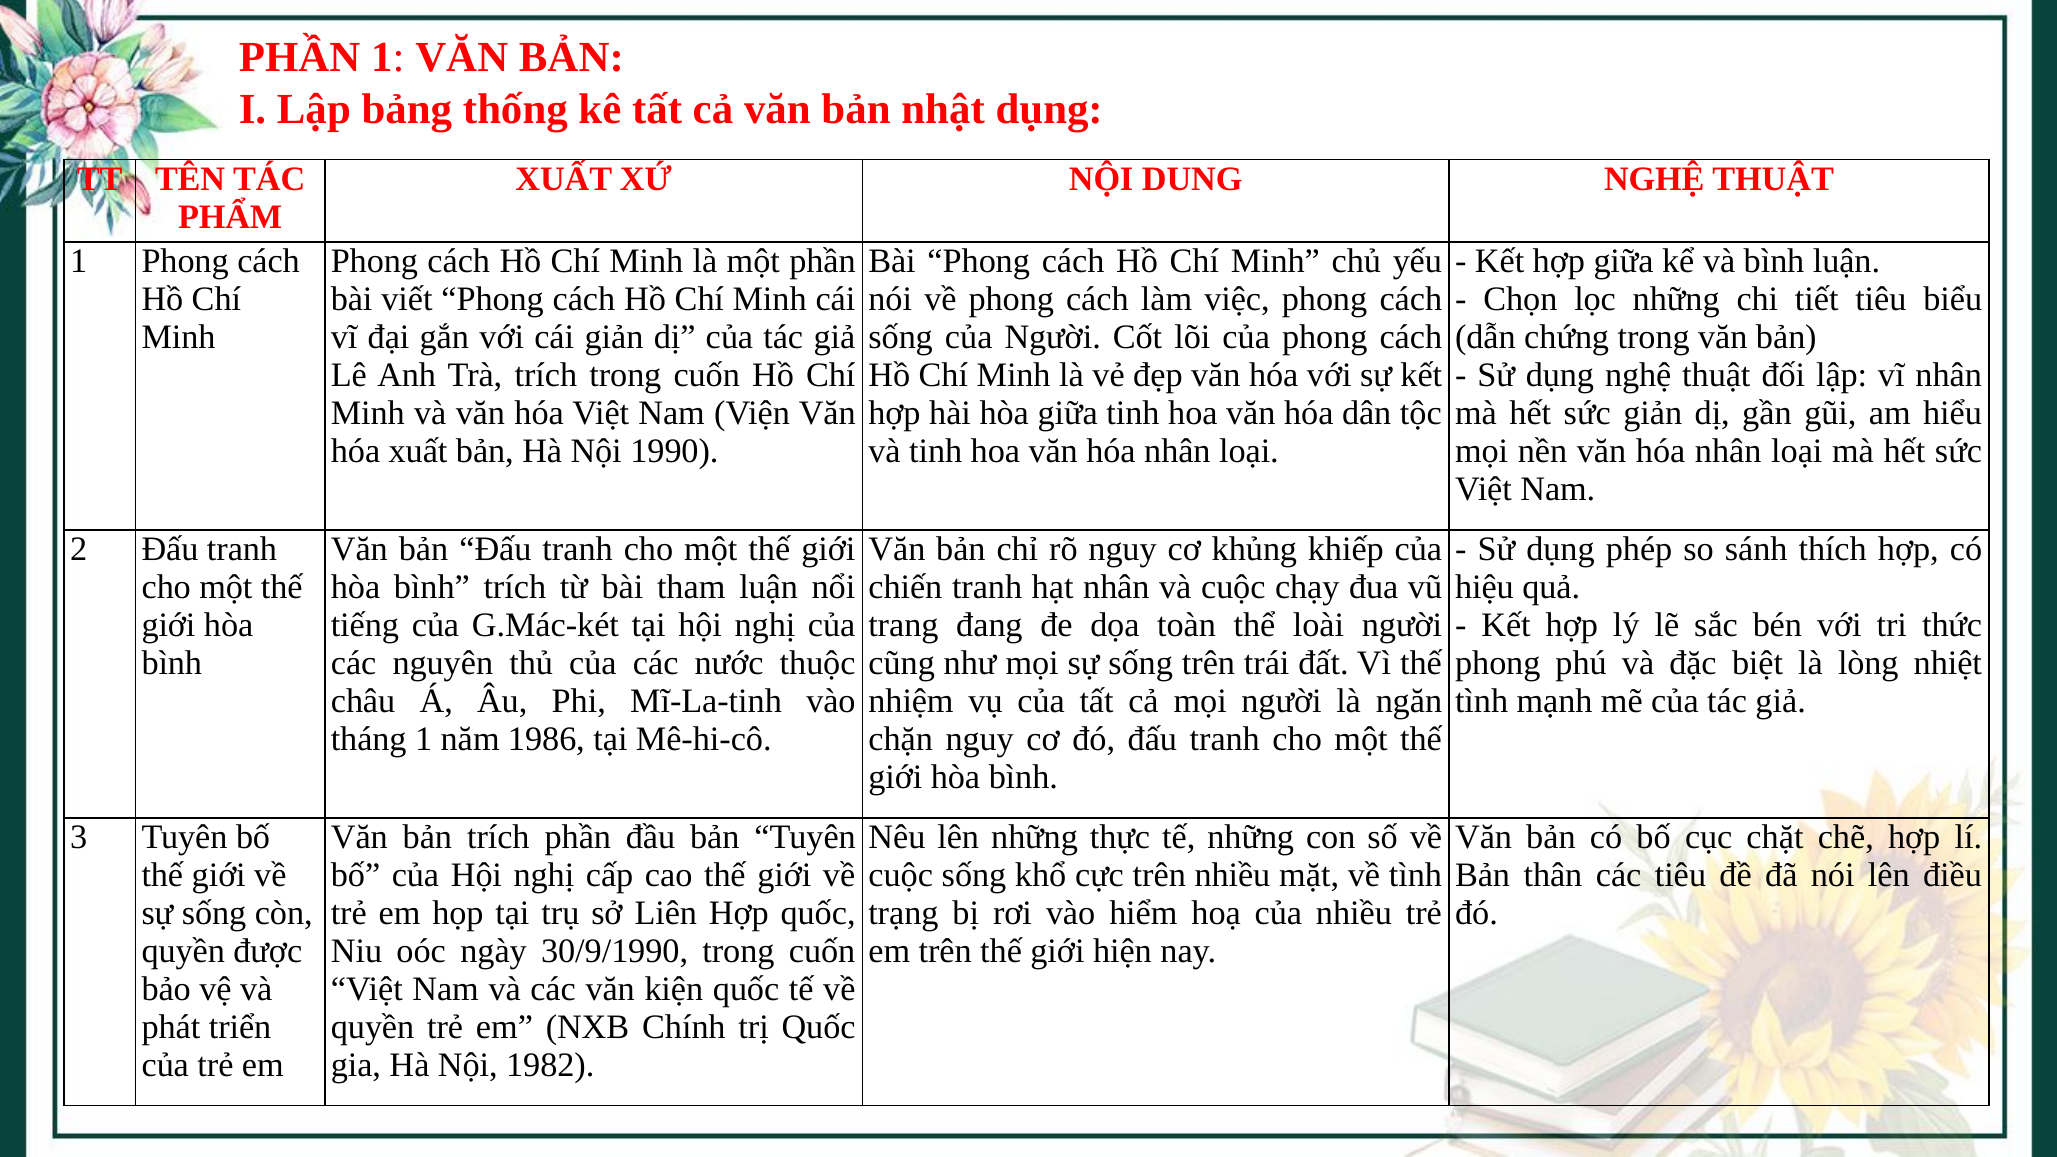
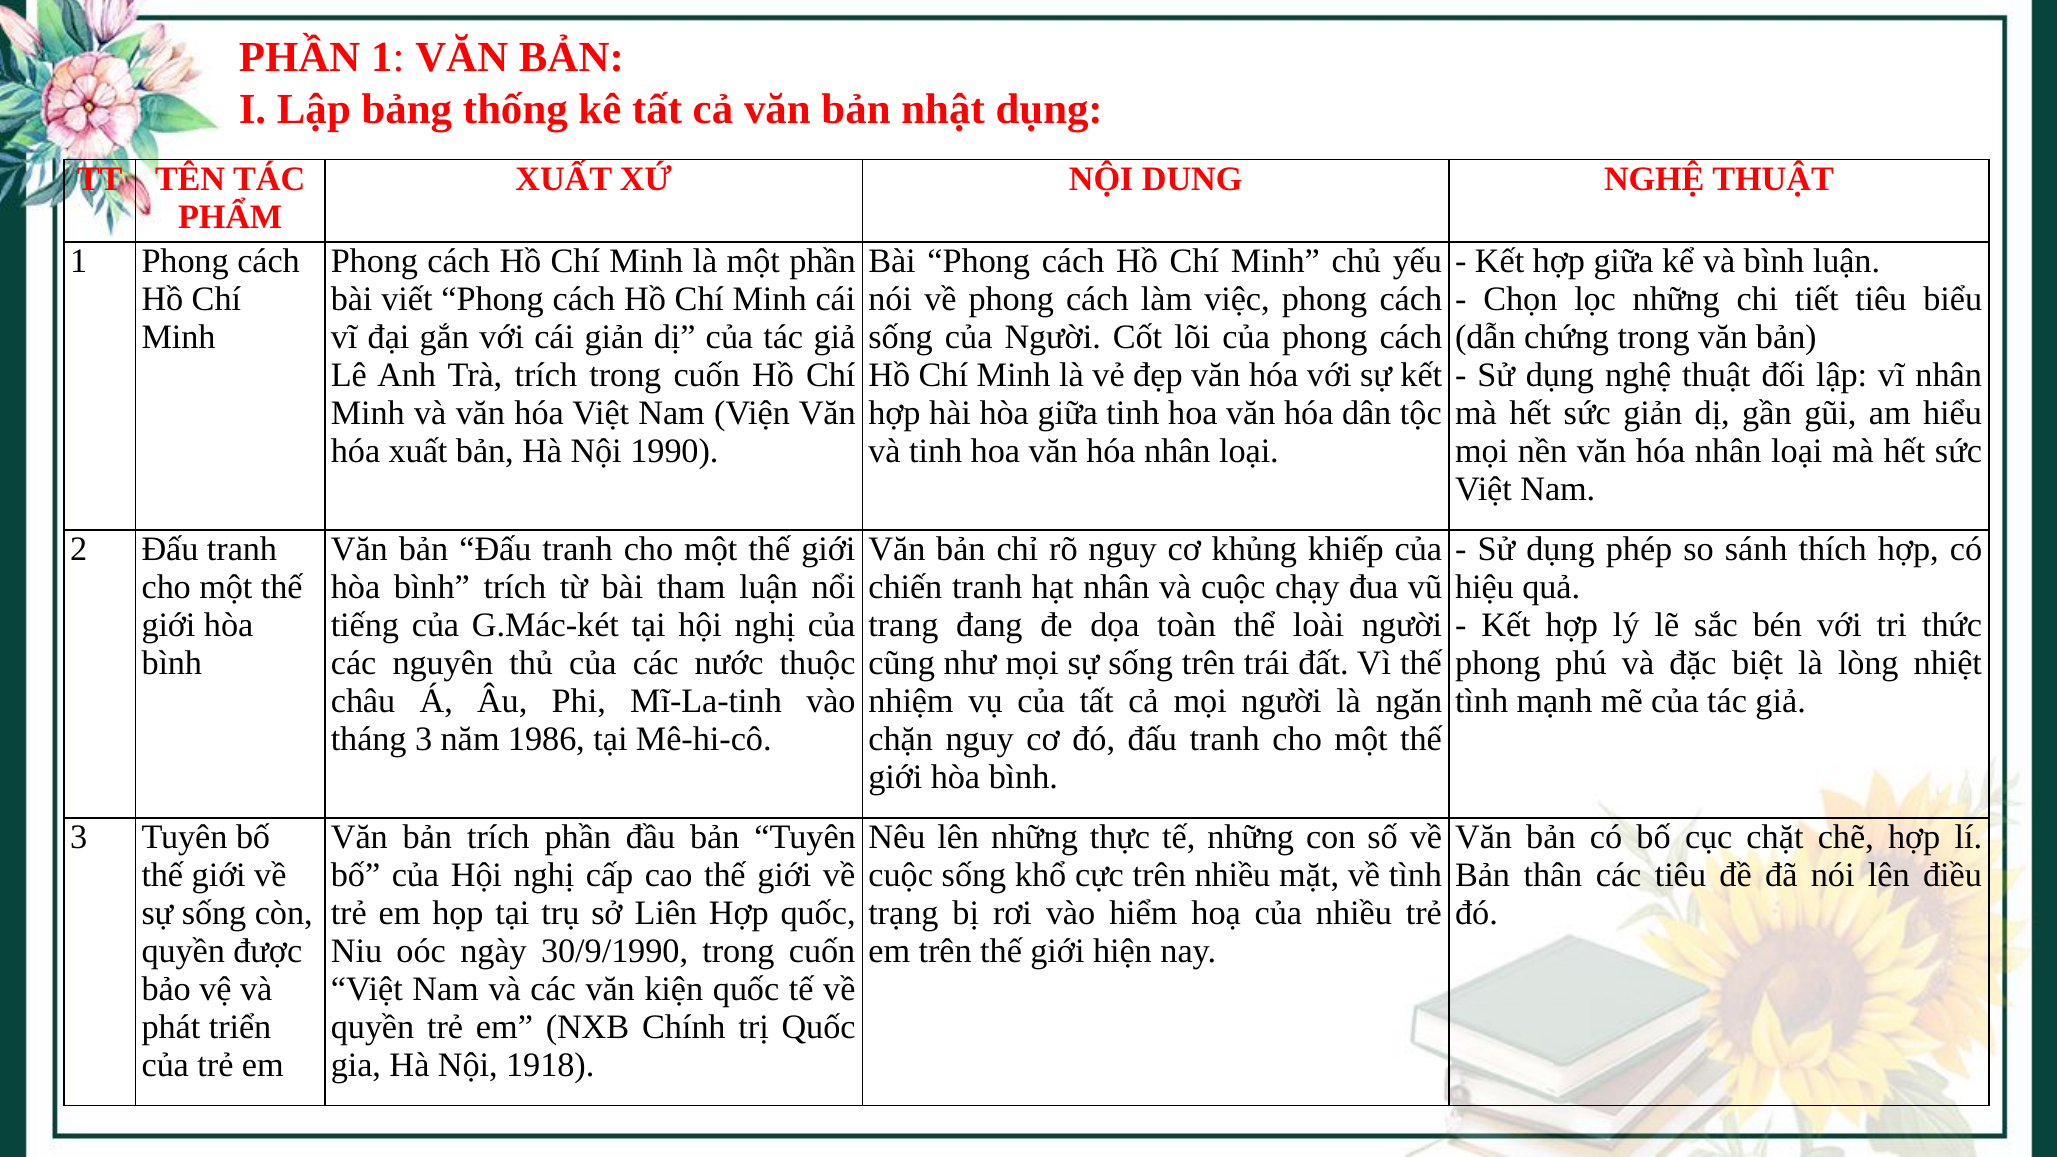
tháng 1: 1 -> 3 (424, 739)
1982: 1982 -> 1918 (550, 1065)
